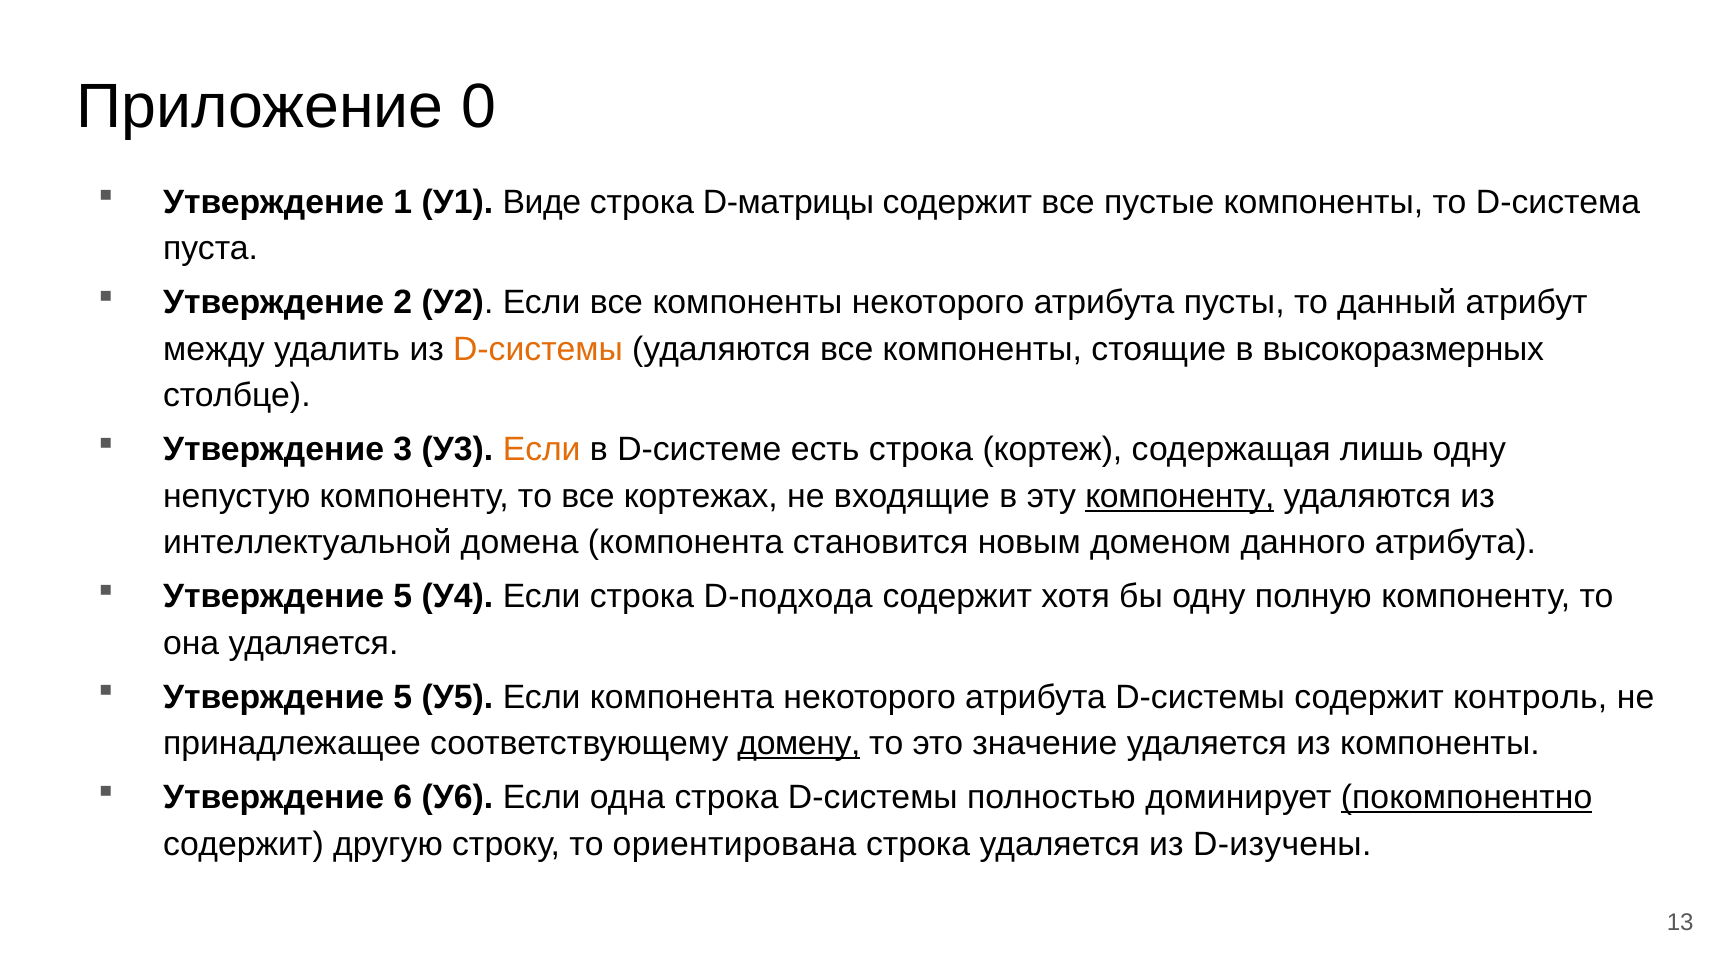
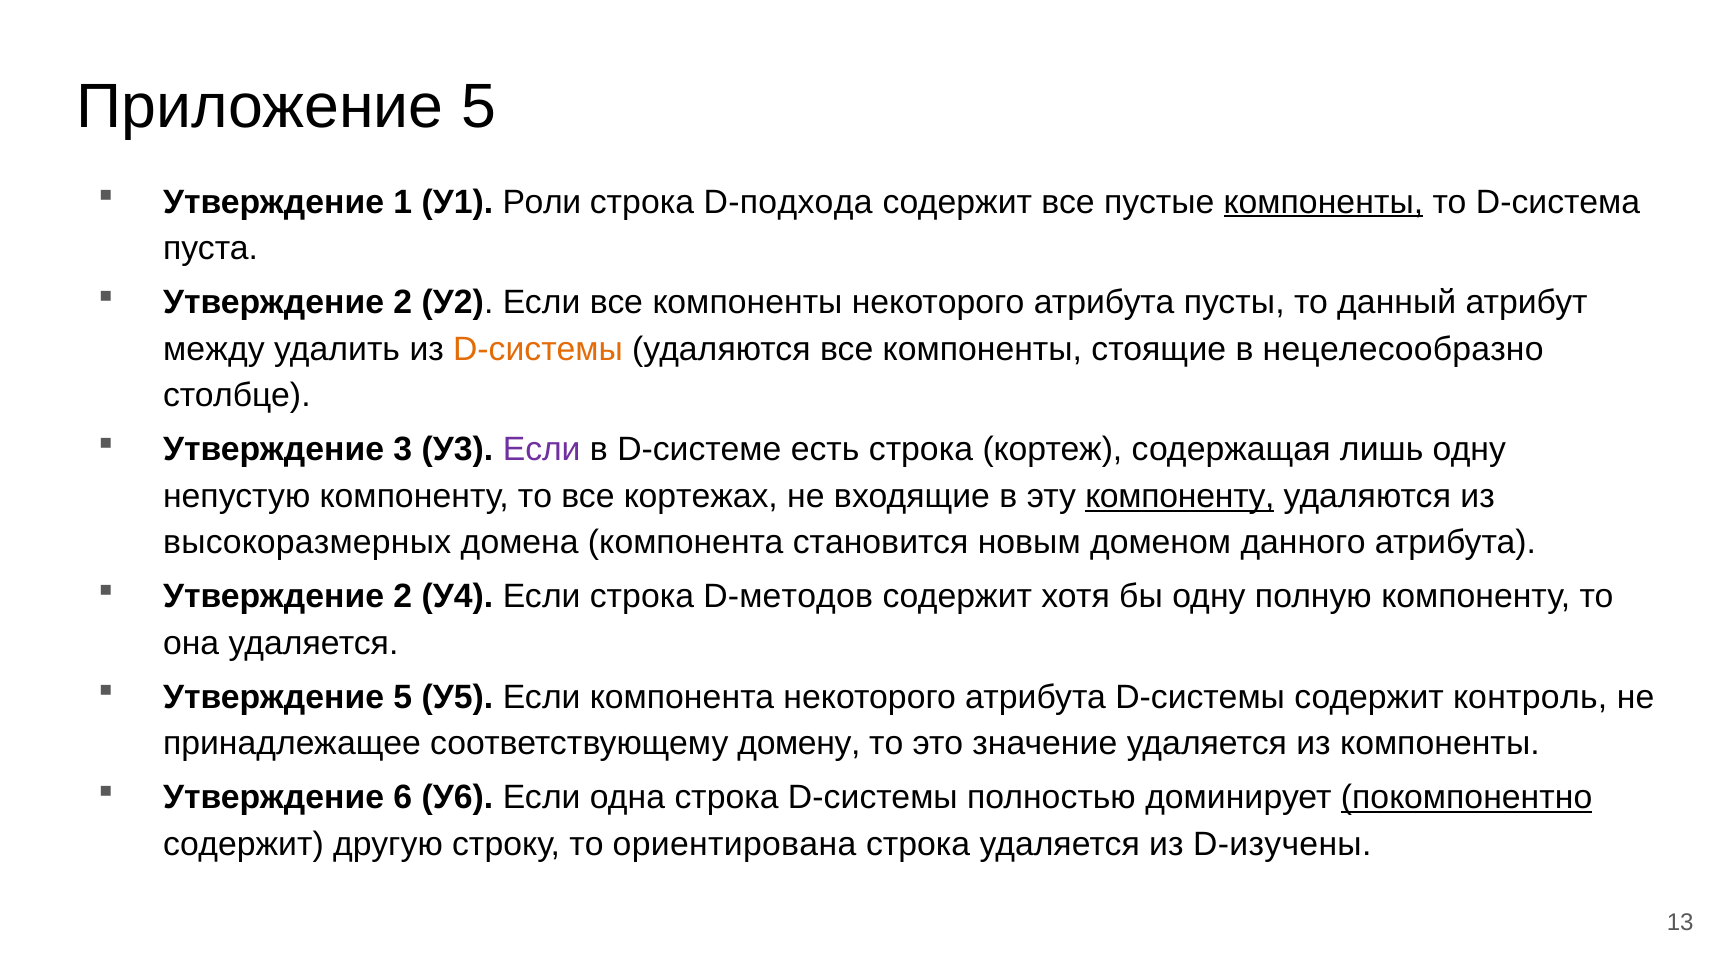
Приложение 0: 0 -> 5 (478, 107)
Виде: Виде -> Роли (542, 202)
D-матрицы: D-матрицы -> D-подхода (788, 202)
компоненты underline: none -> present (1323, 202)
высокоразмерных: высокоразмерных -> нецелесообразно (1403, 349)
Если colour: orange -> purple (542, 450)
интеллектуальной: интеллектуальной -> высокоразмерных (307, 543)
5: 5 -> 2 (403, 597)
D-подхода: D-подхода -> D-методов (788, 597)
домену underline: present -> none (799, 744)
